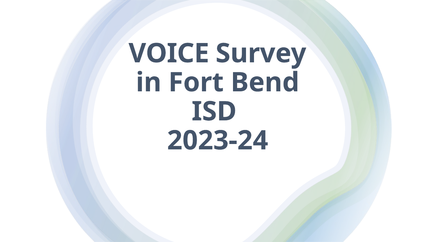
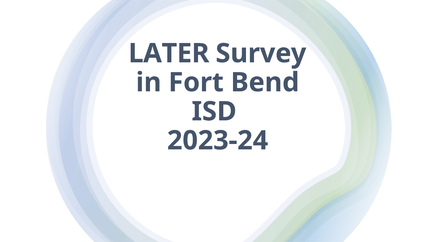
VOICE: VOICE -> LATER (169, 53)
